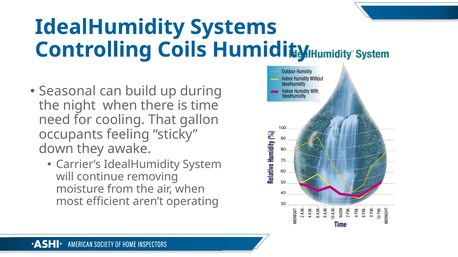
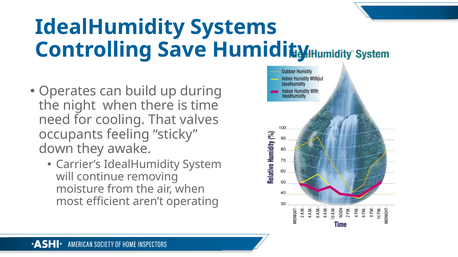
Coils: Coils -> Save (182, 50)
Seasonal: Seasonal -> Operates (68, 91)
gallon: gallon -> valves (199, 120)
